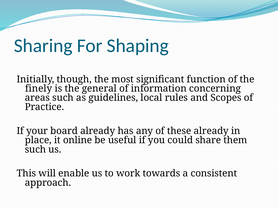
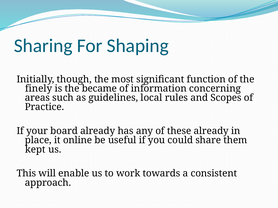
general: general -> became (99, 89)
such: such -> kept (35, 150)
